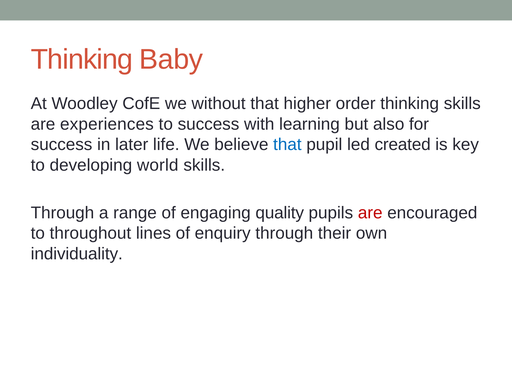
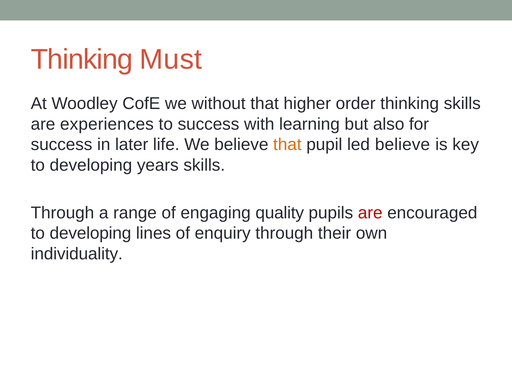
Baby: Baby -> Must (171, 60)
that colour: blue -> orange (287, 145)
led created: created -> believe (402, 145)
world: world -> years (158, 165)
throughout: throughout -> developing (90, 233)
